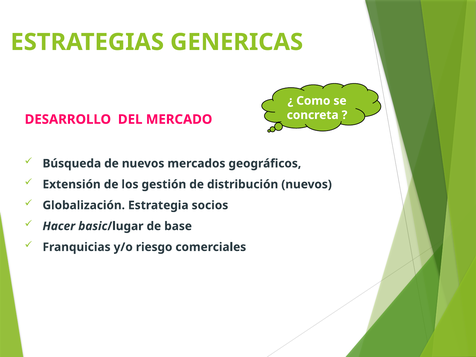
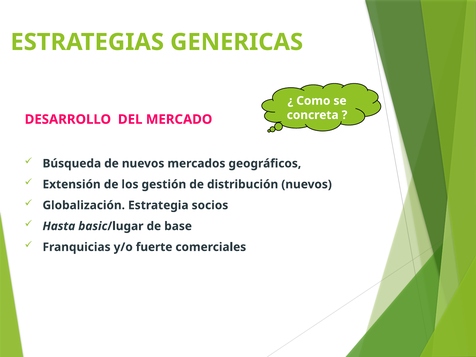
Hacer: Hacer -> Hasta (59, 226)
riesgo: riesgo -> fuerte (154, 247)
